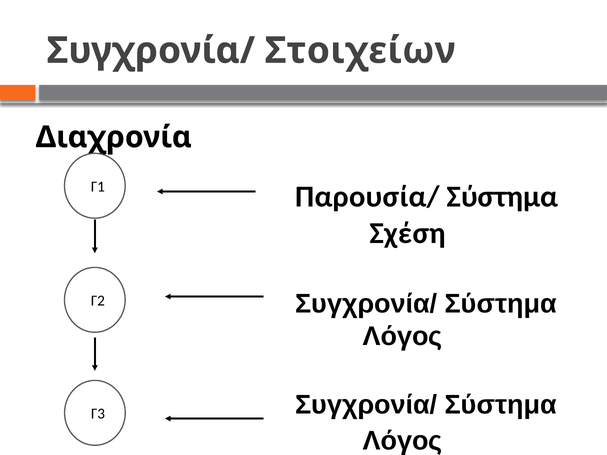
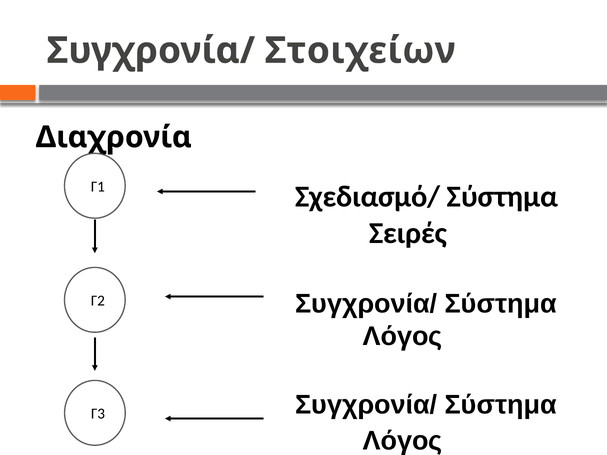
Παρουσία/: Παρουσία/ -> Σχεδιασμό/ (368, 197)
Σχέση: Σχέση -> Σειρές (408, 233)
